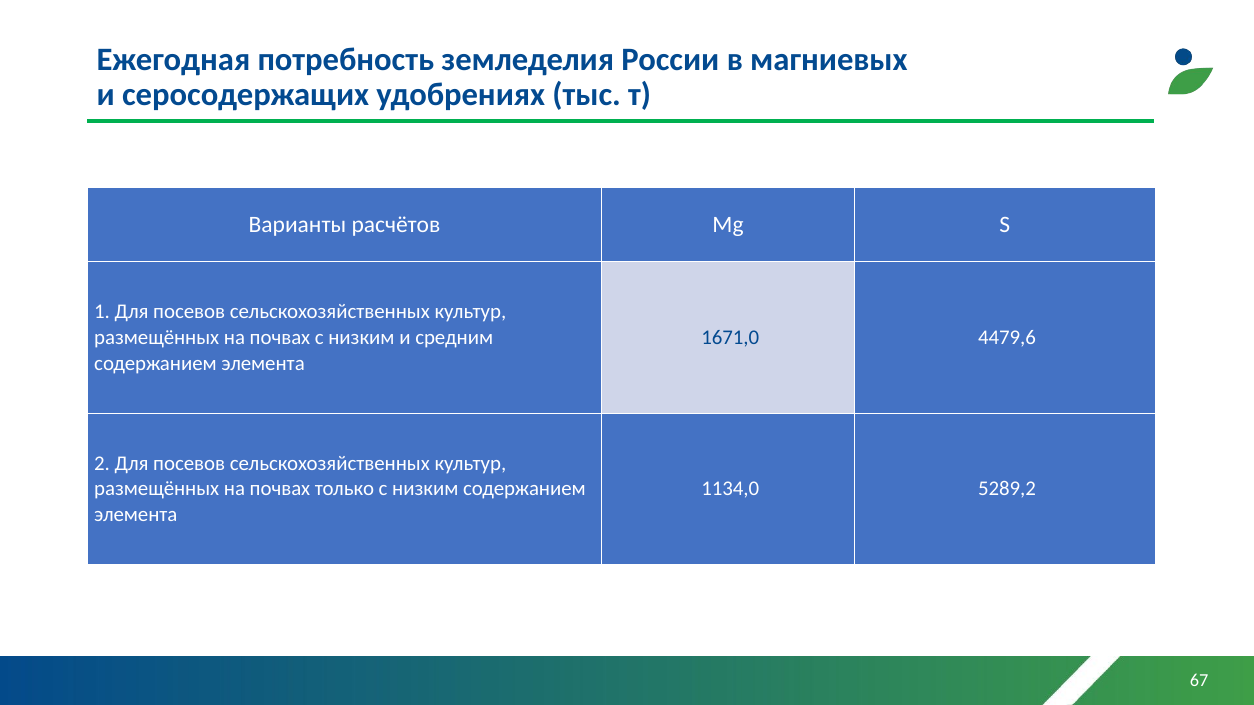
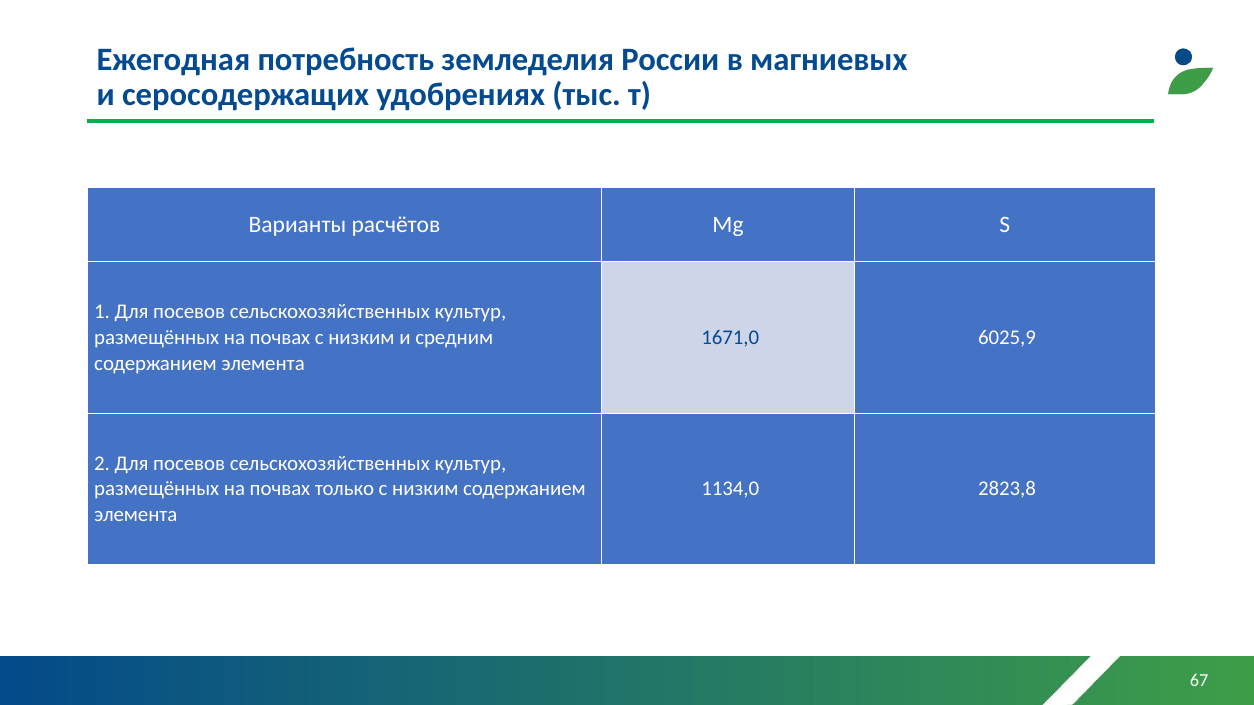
4479,6: 4479,6 -> 6025,9 (1007, 338)
5289,2: 5289,2 -> 2823,8 (1007, 489)
